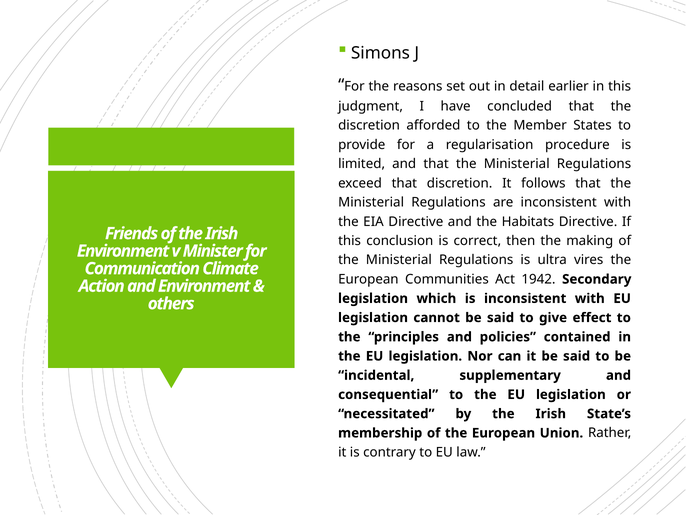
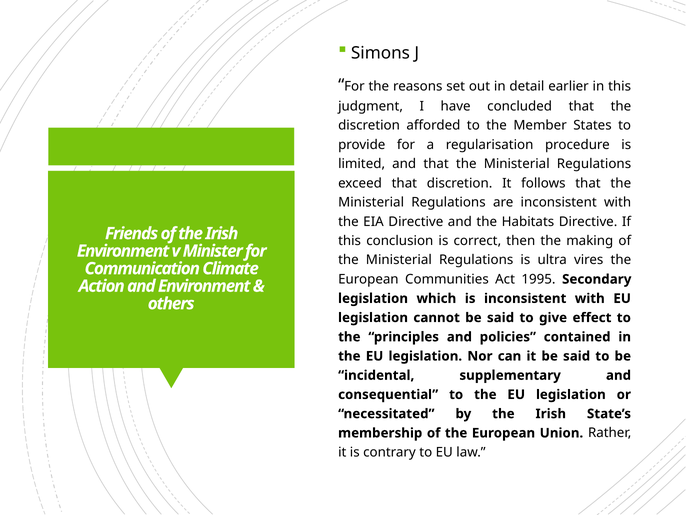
1942: 1942 -> 1995 (538, 279)
